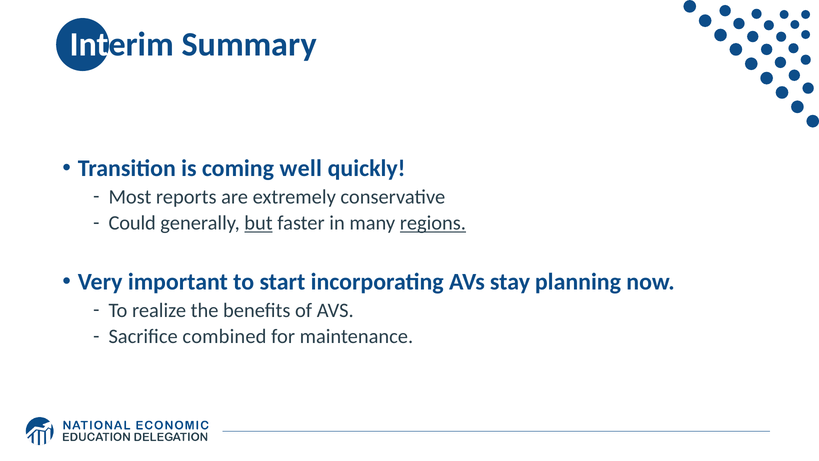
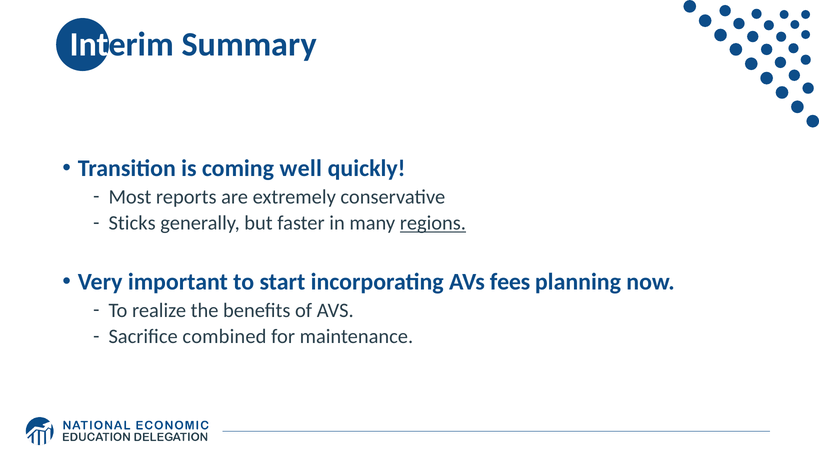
Could: Could -> Sticks (132, 223)
but underline: present -> none (259, 223)
stay: stay -> fees (510, 282)
